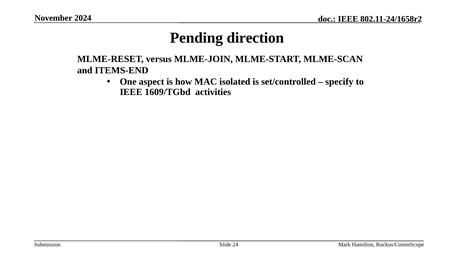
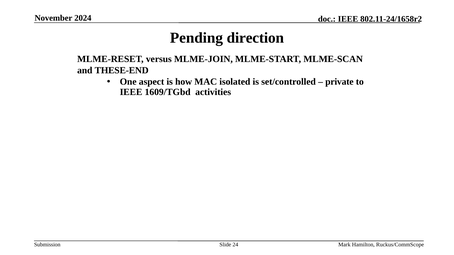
ITEMS-END: ITEMS-END -> THESE-END (122, 70)
specify: specify -> private (339, 82)
